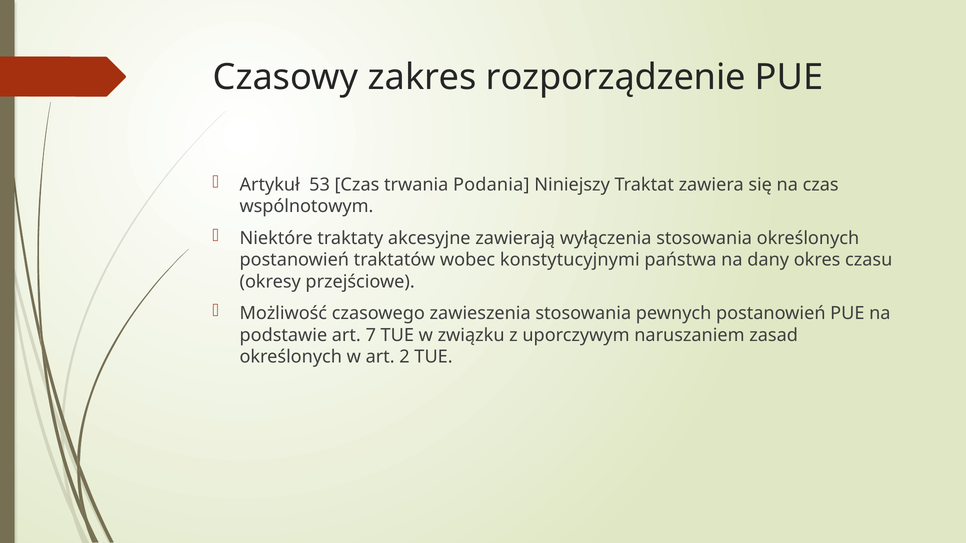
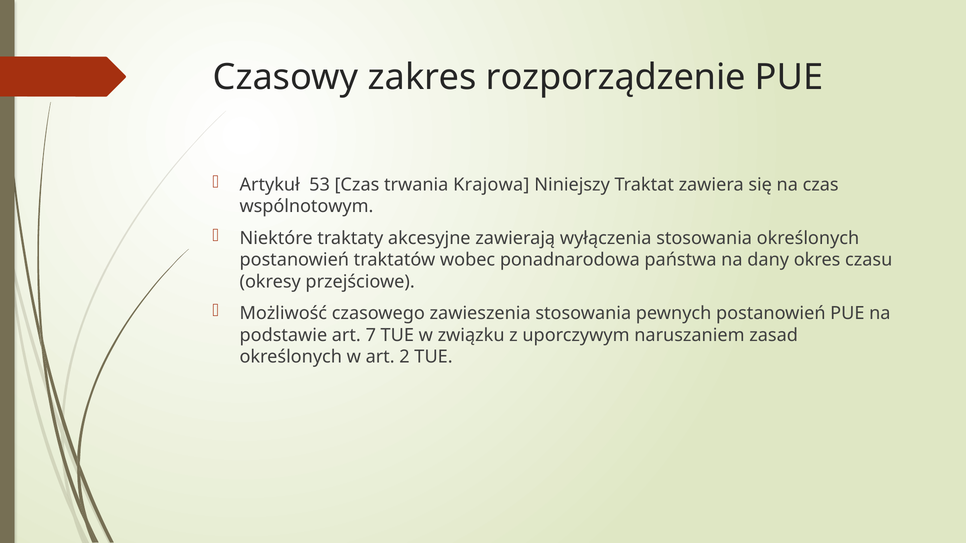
Podania: Podania -> Krajowa (491, 185)
konstytucyjnymi: konstytucyjnymi -> ponadnarodowa (570, 260)
